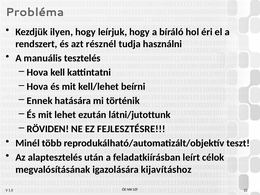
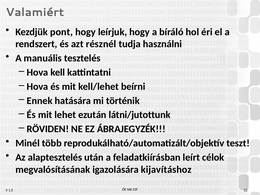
Probléma: Probléma -> Valamiért (35, 12)
ilyen: ilyen -> pont (62, 32)
FEJLESZTÉSRE: FEJLESZTÉSRE -> ÁBRAJEGYZÉK (131, 129)
